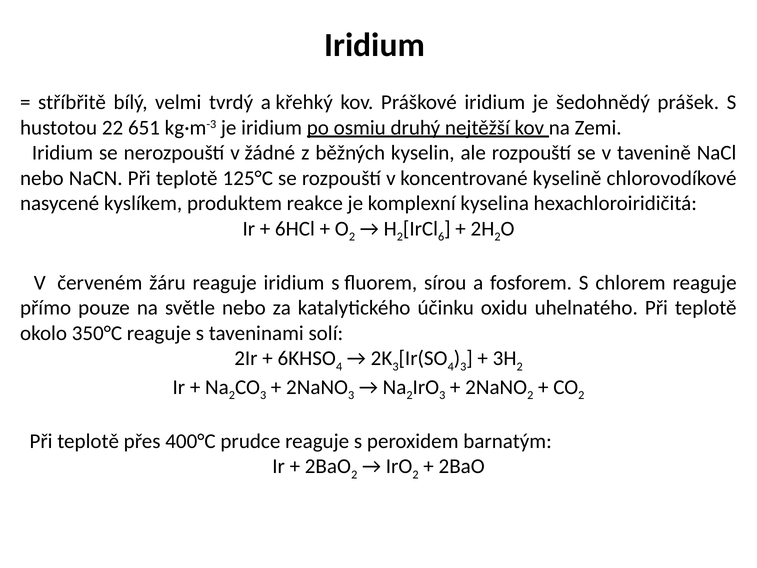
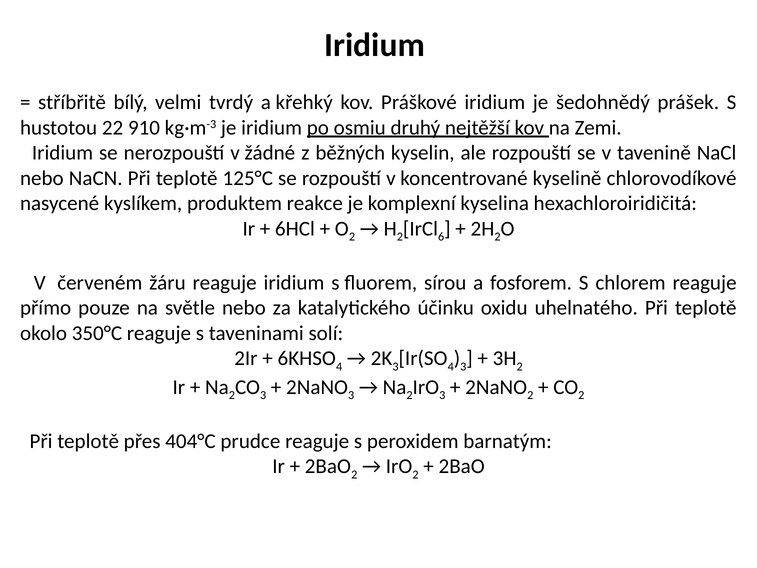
651: 651 -> 910 (144, 128)
400°C: 400°C -> 404°C (190, 441)
